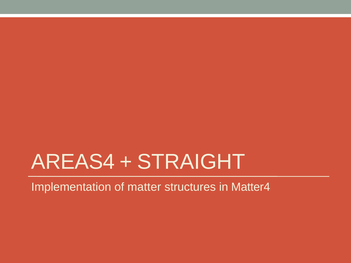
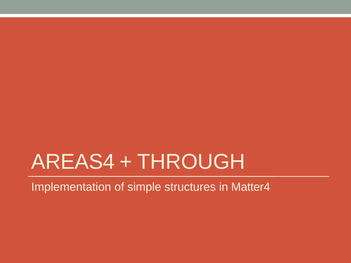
STRAIGHT: STRAIGHT -> THROUGH (191, 162)
matter: matter -> simple (144, 187)
